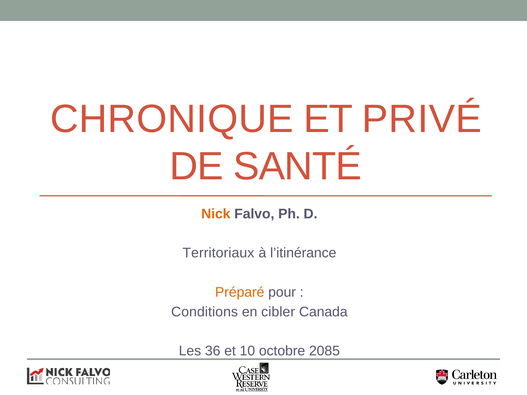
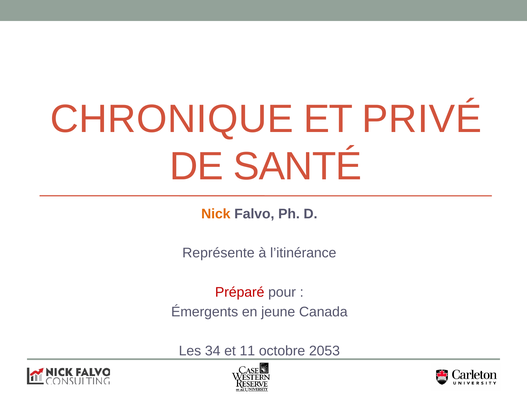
Territoriaux: Territoriaux -> Représente (218, 253)
Préparé colour: orange -> red (240, 292)
Conditions: Conditions -> Émergents (205, 312)
cibler: cibler -> jeune (278, 312)
36: 36 -> 34 (213, 351)
10: 10 -> 11 (247, 351)
2085: 2085 -> 2053 (324, 351)
